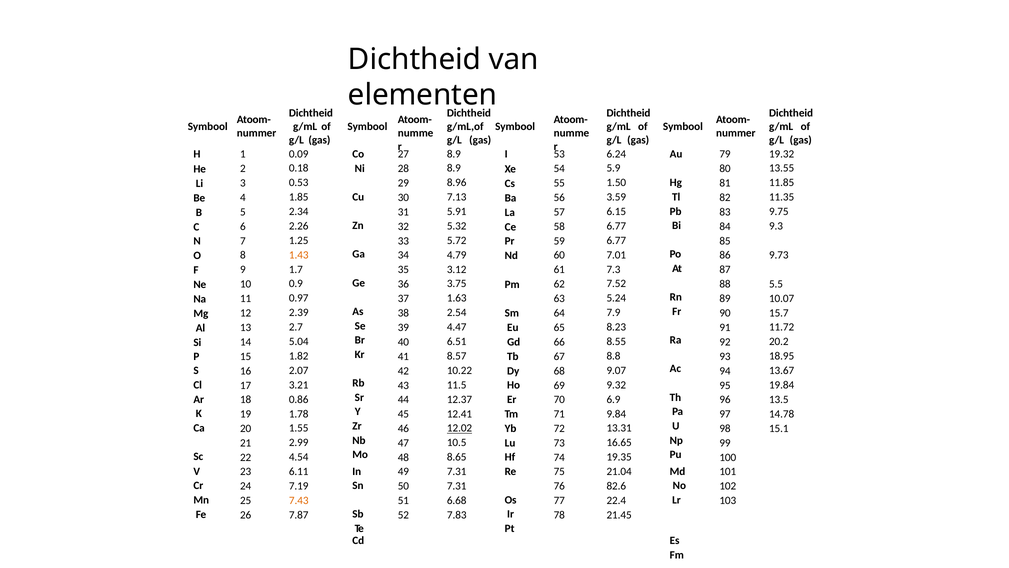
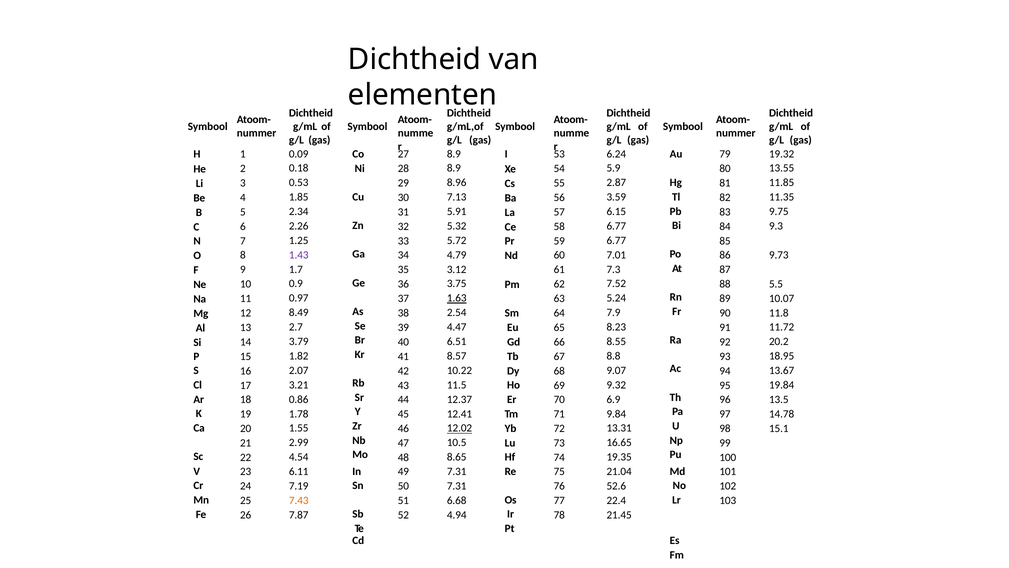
1.50: 1.50 -> 2.87 (616, 183)
1.43 colour: orange -> purple (299, 255)
1.63 underline: none -> present (457, 298)
2.39: 2.39 -> 8.49 (299, 312)
15.7: 15.7 -> 11.8 (779, 313)
5.04: 5.04 -> 3.79 (299, 341)
82.6: 82.6 -> 52.6 (616, 486)
7.83: 7.83 -> 4.94 (457, 514)
